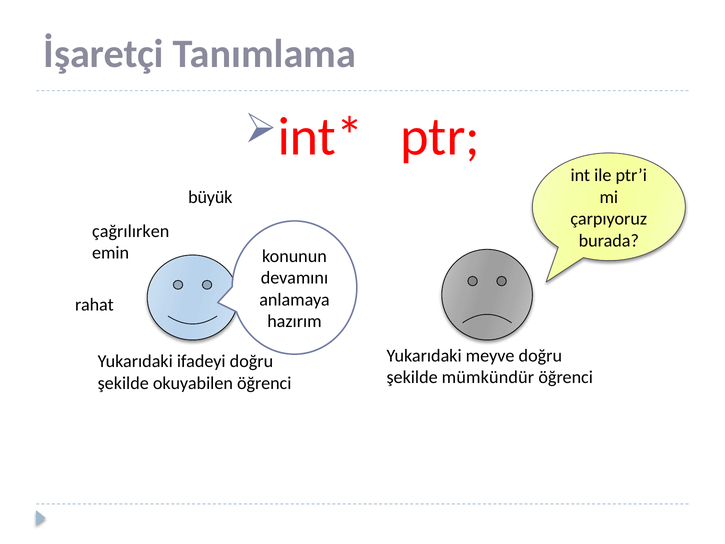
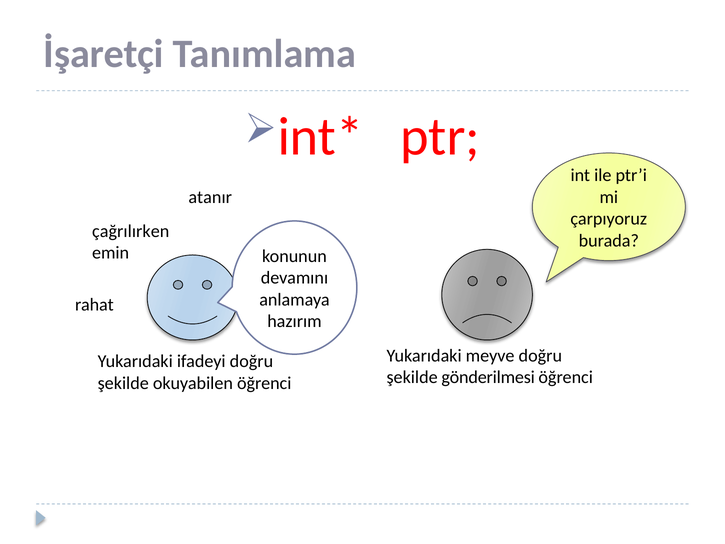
büyük: büyük -> atanır (210, 197)
mümkündür: mümkündür -> gönderilmesi (488, 377)
